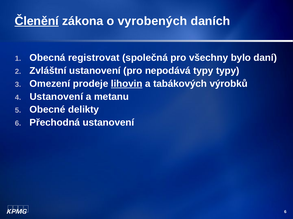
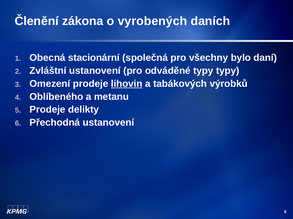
Členění underline: present -> none (37, 21)
registrovat: registrovat -> stacionární (94, 58)
nepodává: nepodává -> odváděné (168, 71)
Ustanovení: Ustanovení -> Oblíbeného (56, 97)
Obecné: Obecné -> Prodeje (47, 110)
